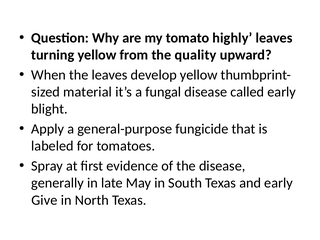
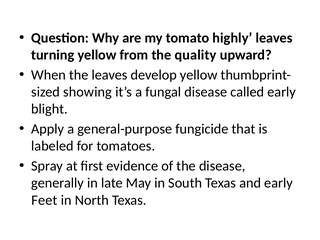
material: material -> showing (88, 92)
Give: Give -> Feet (44, 200)
